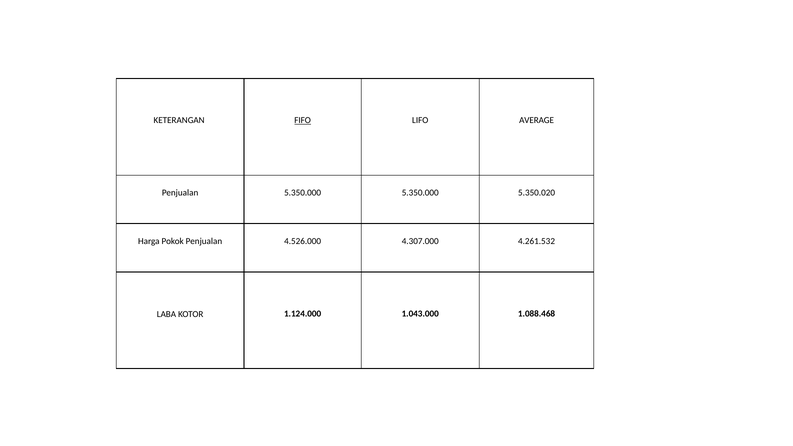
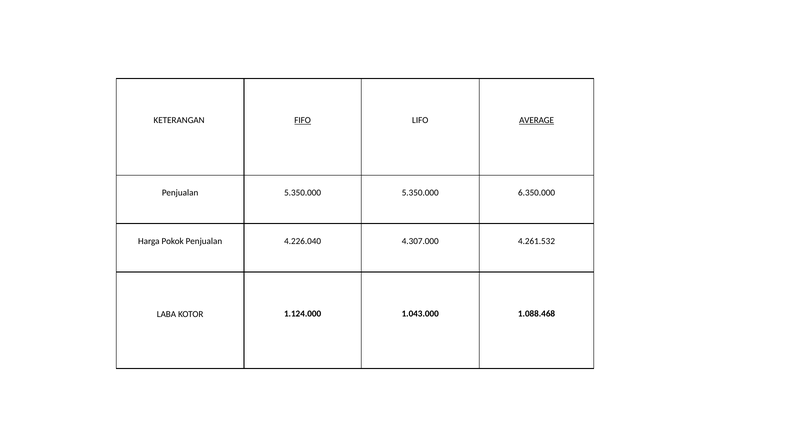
AVERAGE underline: none -> present (537, 120)
5.350.020: 5.350.020 -> 6.350.000 (537, 193)
4.526.000: 4.526.000 -> 4.226.040 (303, 241)
